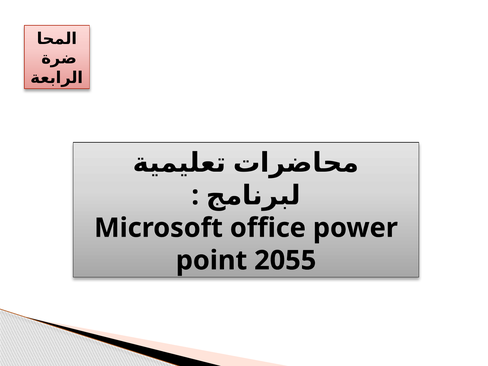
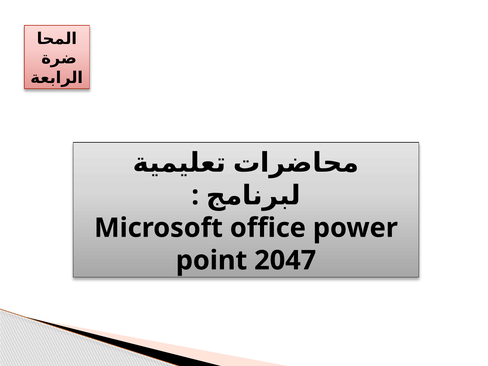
2055: 2055 -> 2047 (285, 260)
